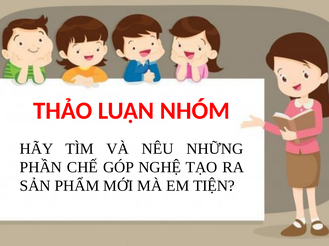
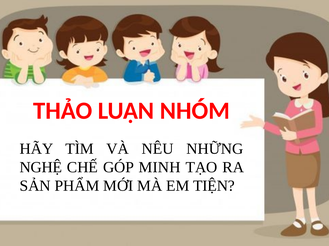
PHẦN: PHẦN -> NGHỆ (41, 168)
NGHỆ: NGHỆ -> MINH (160, 168)
